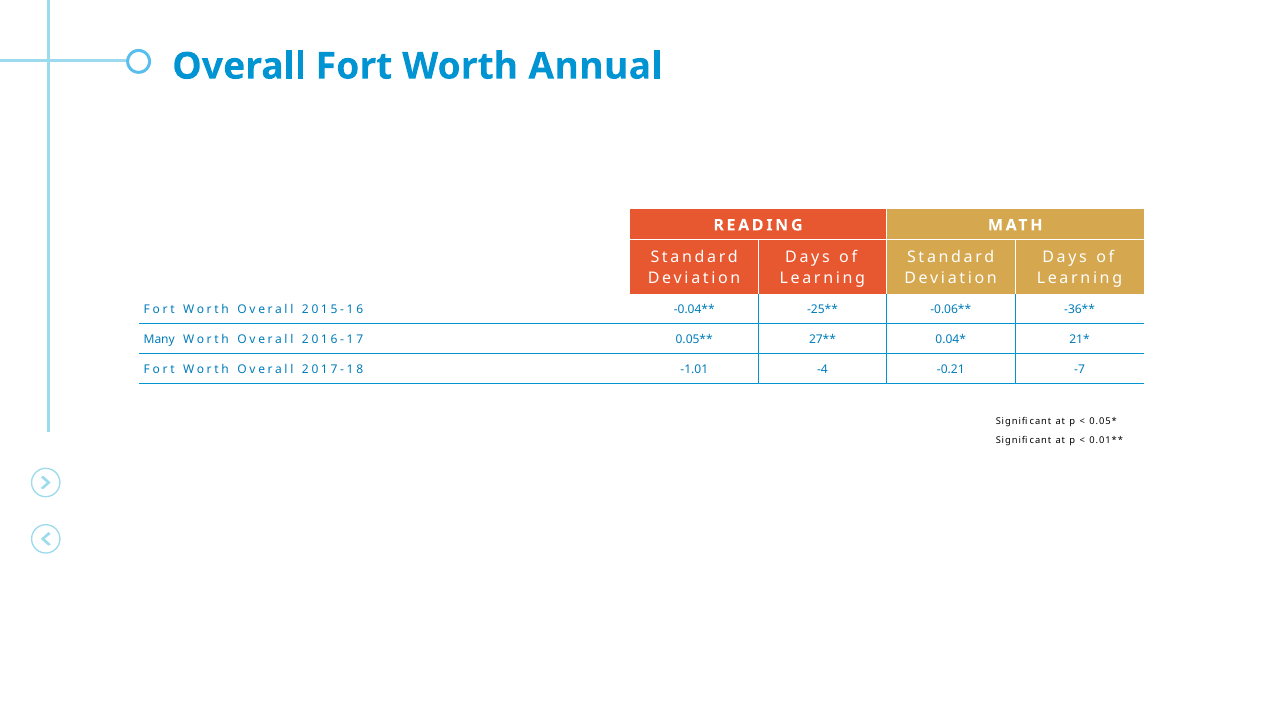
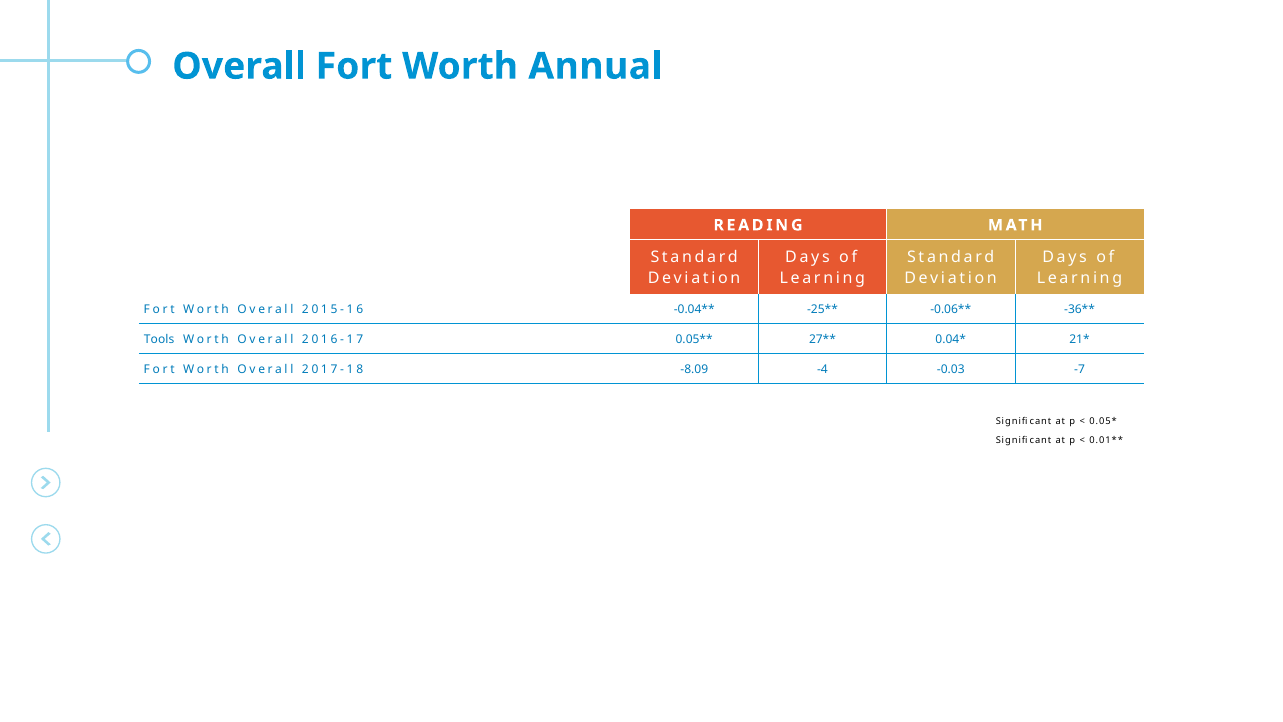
Many: Many -> Tools (159, 339)
-1.01: -1.01 -> -8.09 (694, 369)
-0.21: -0.21 -> -0.03 (951, 369)
